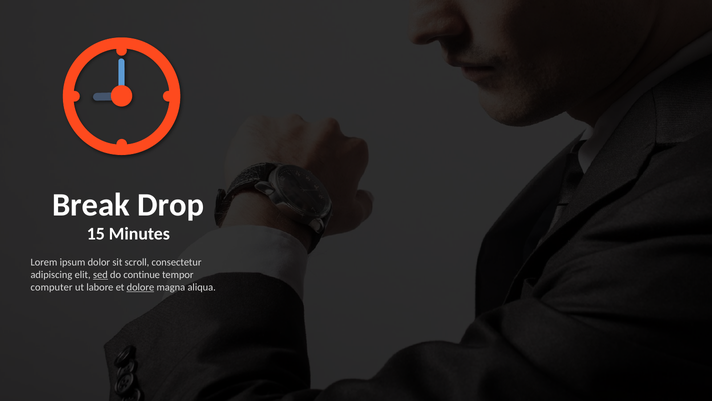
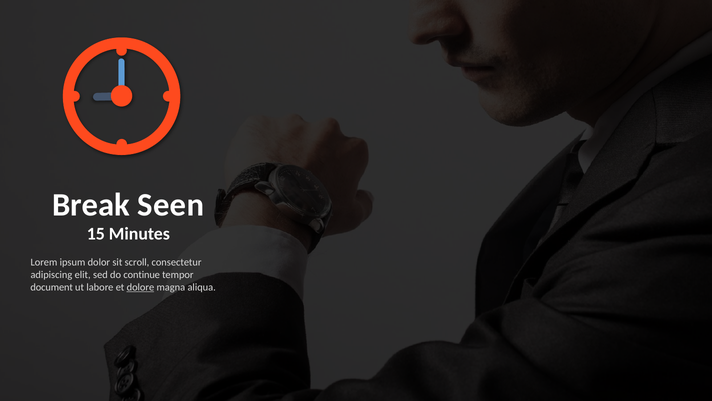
Drop: Drop -> Seen (171, 205)
sed underline: present -> none (100, 274)
computer: computer -> document (52, 287)
